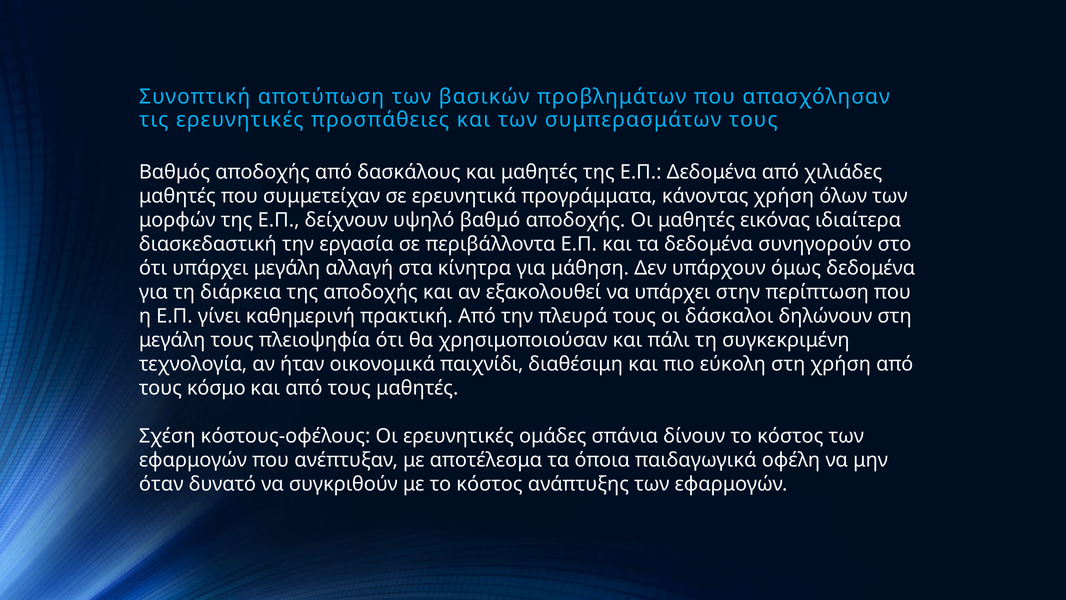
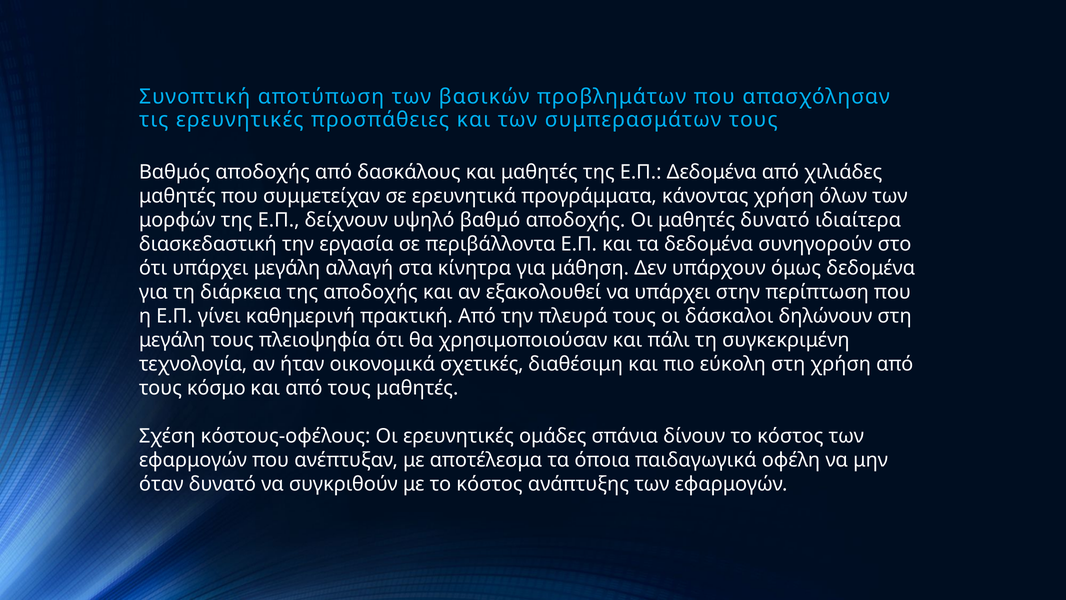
μαθητές εικόνας: εικόνας -> δυνατό (775, 220)
παιχνίδι: παιχνίδι -> σχετικές (482, 364)
